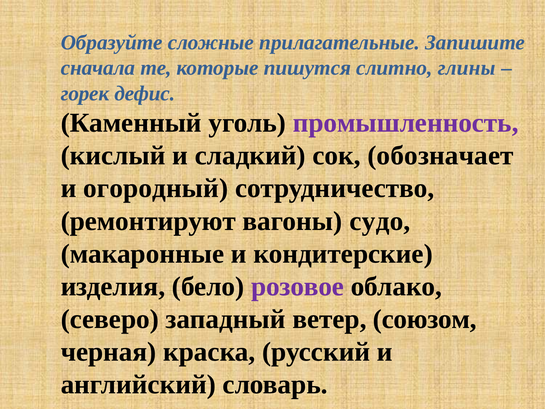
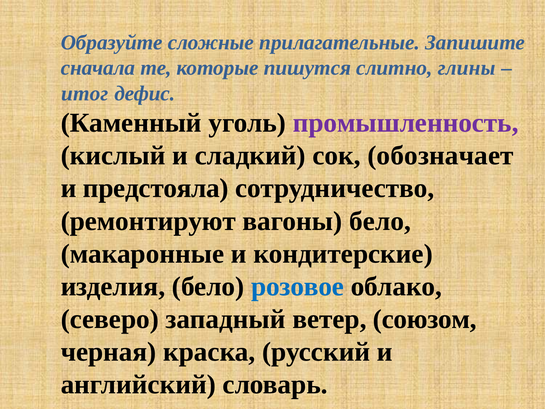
горек: горек -> итог (85, 93)
огородный: огородный -> предстояла (156, 188)
вагоны судо: судо -> бело (380, 221)
розовое colour: purple -> blue (298, 286)
